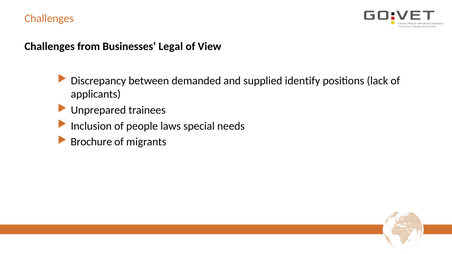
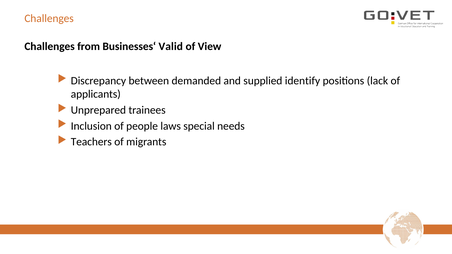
Legal: Legal -> Valid (171, 47)
Brochure: Brochure -> Teachers (91, 142)
